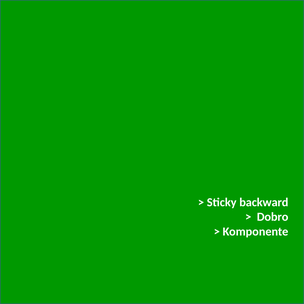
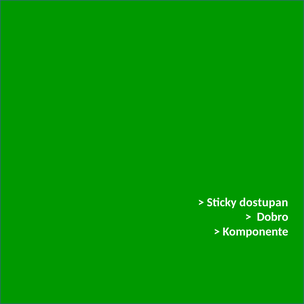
backward: backward -> dostupan (264, 202)
